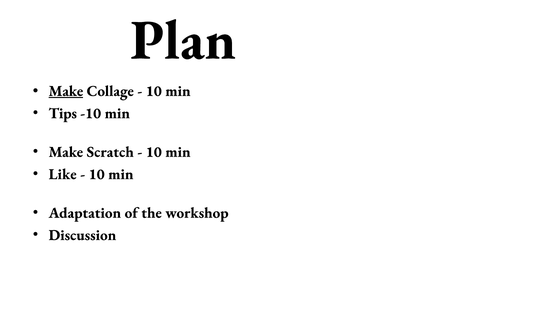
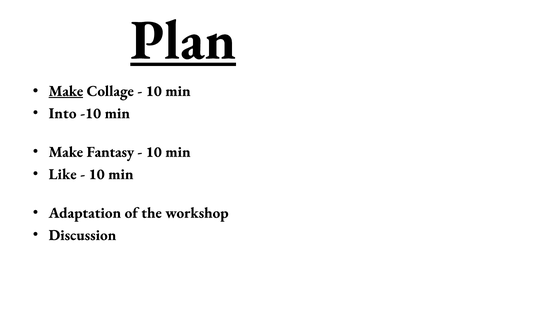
Plan underline: none -> present (183, 40)
Tips: Tips -> Into (63, 113)
Scratch: Scratch -> Fantasy (110, 152)
